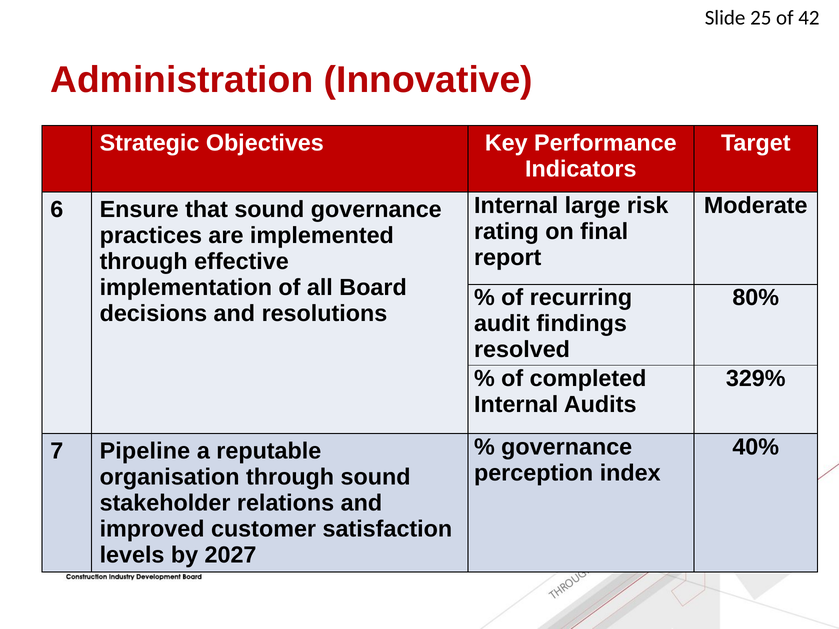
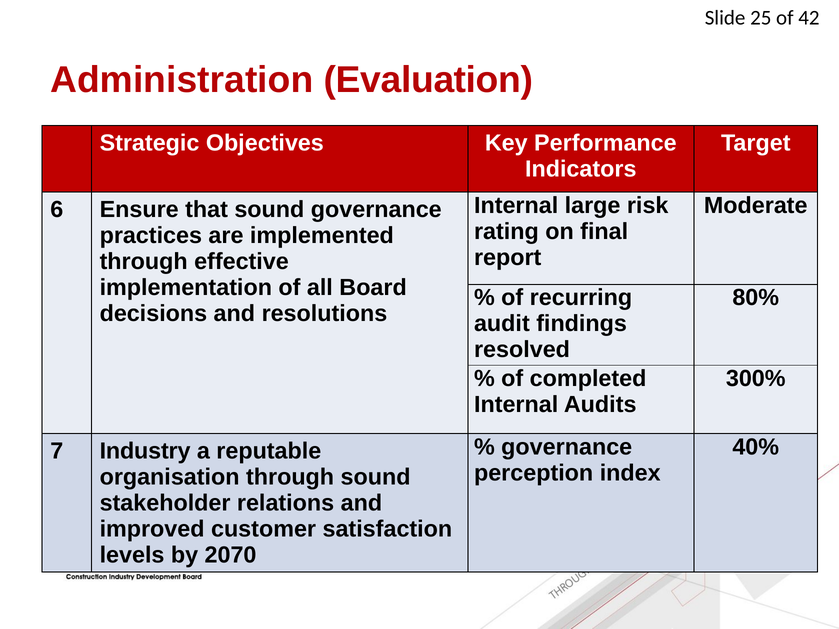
Innovative: Innovative -> Evaluation (428, 80)
329%: 329% -> 300% (756, 379)
Pipeline: Pipeline -> Industry (145, 451)
2027: 2027 -> 2070 (231, 555)
